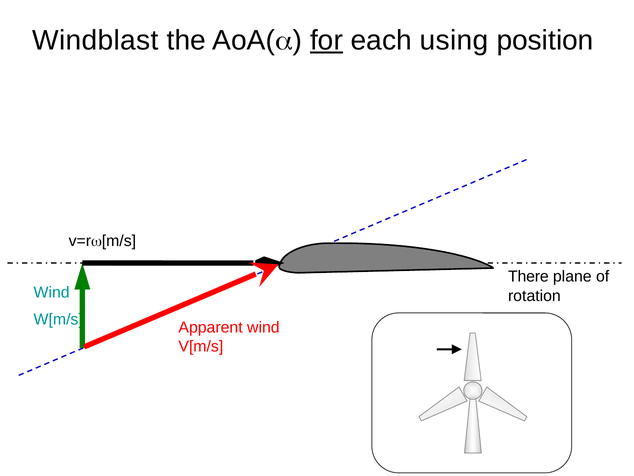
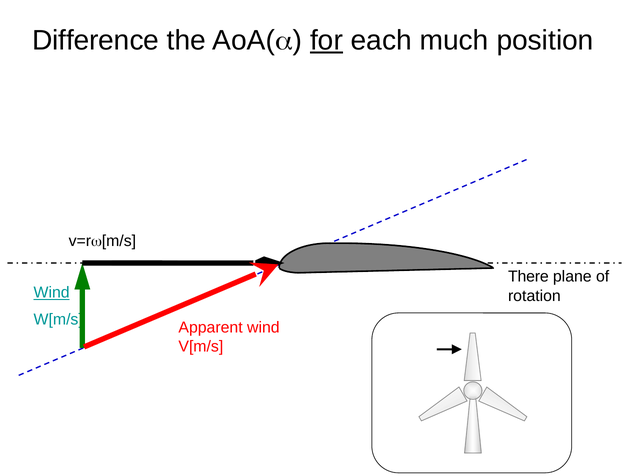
Windblast: Windblast -> Difference (96, 40)
using: using -> much (454, 40)
Wind underline: none -> present (52, 292)
